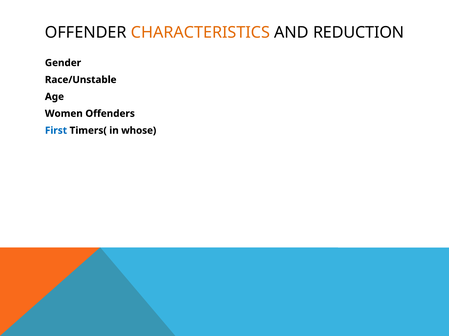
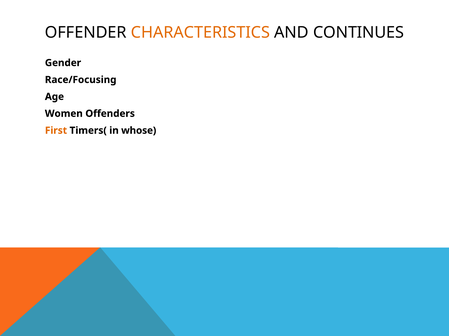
REDUCTION: REDUCTION -> CONTINUES (359, 33)
Race/Unstable: Race/Unstable -> Race/Focusing (81, 80)
First colour: blue -> orange (56, 131)
